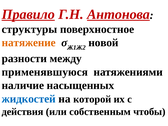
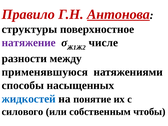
Правило underline: present -> none (28, 14)
натяжение colour: orange -> purple (29, 43)
новой: новой -> числе (103, 43)
наличие: наличие -> способы (23, 85)
которой: которой -> понятие (92, 99)
действия: действия -> силового (22, 112)
